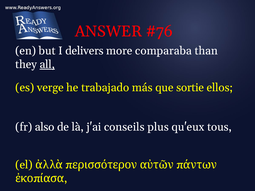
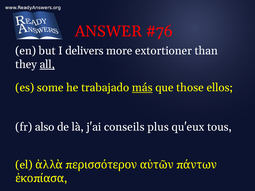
comparaba: comparaba -> extortioner (164, 51)
verge: verge -> some (50, 88)
más underline: none -> present (142, 88)
sortie: sortie -> those (190, 88)
